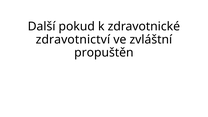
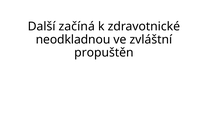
pokud: pokud -> začíná (77, 26)
zdravotnictví: zdravotnictví -> neodkladnou (73, 40)
